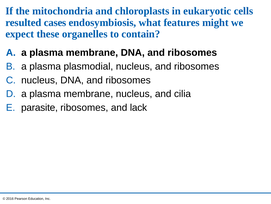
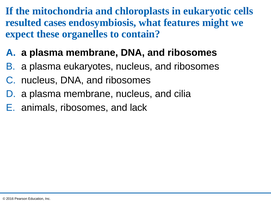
plasmodial: plasmodial -> eukaryotes (88, 66)
parasite: parasite -> animals (39, 107)
